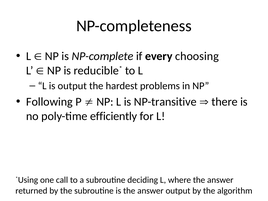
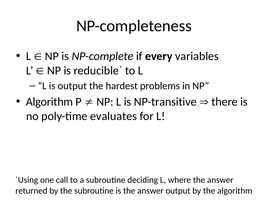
choosing: choosing -> variables (197, 56)
Following: Following -> Algorithm (49, 102)
efficiently: efficiently -> evaluates (114, 116)
